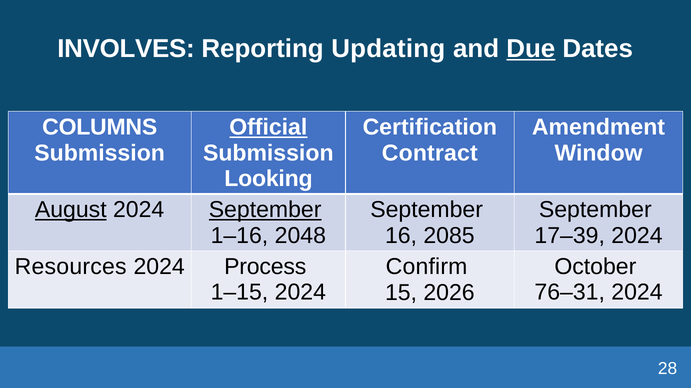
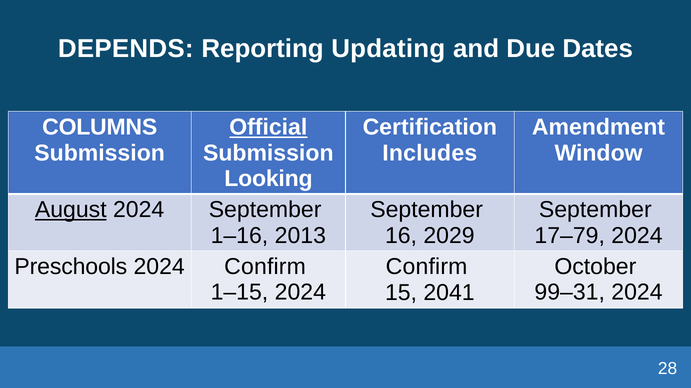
INVOLVES: INVOLVES -> DEPENDS (126, 49)
Due underline: present -> none (531, 49)
Contract: Contract -> Includes (430, 153)
September underline: present -> none (265, 210)
2048: 2048 -> 2013 (300, 236)
2085: 2085 -> 2029 (449, 236)
17–39: 17–39 -> 17–79 (570, 236)
Resources: Resources -> Preschools (71, 267)
Process: Process -> Confirm (265, 267)
76–31: 76–31 -> 99–31 (570, 293)
2026: 2026 -> 2041 (449, 293)
